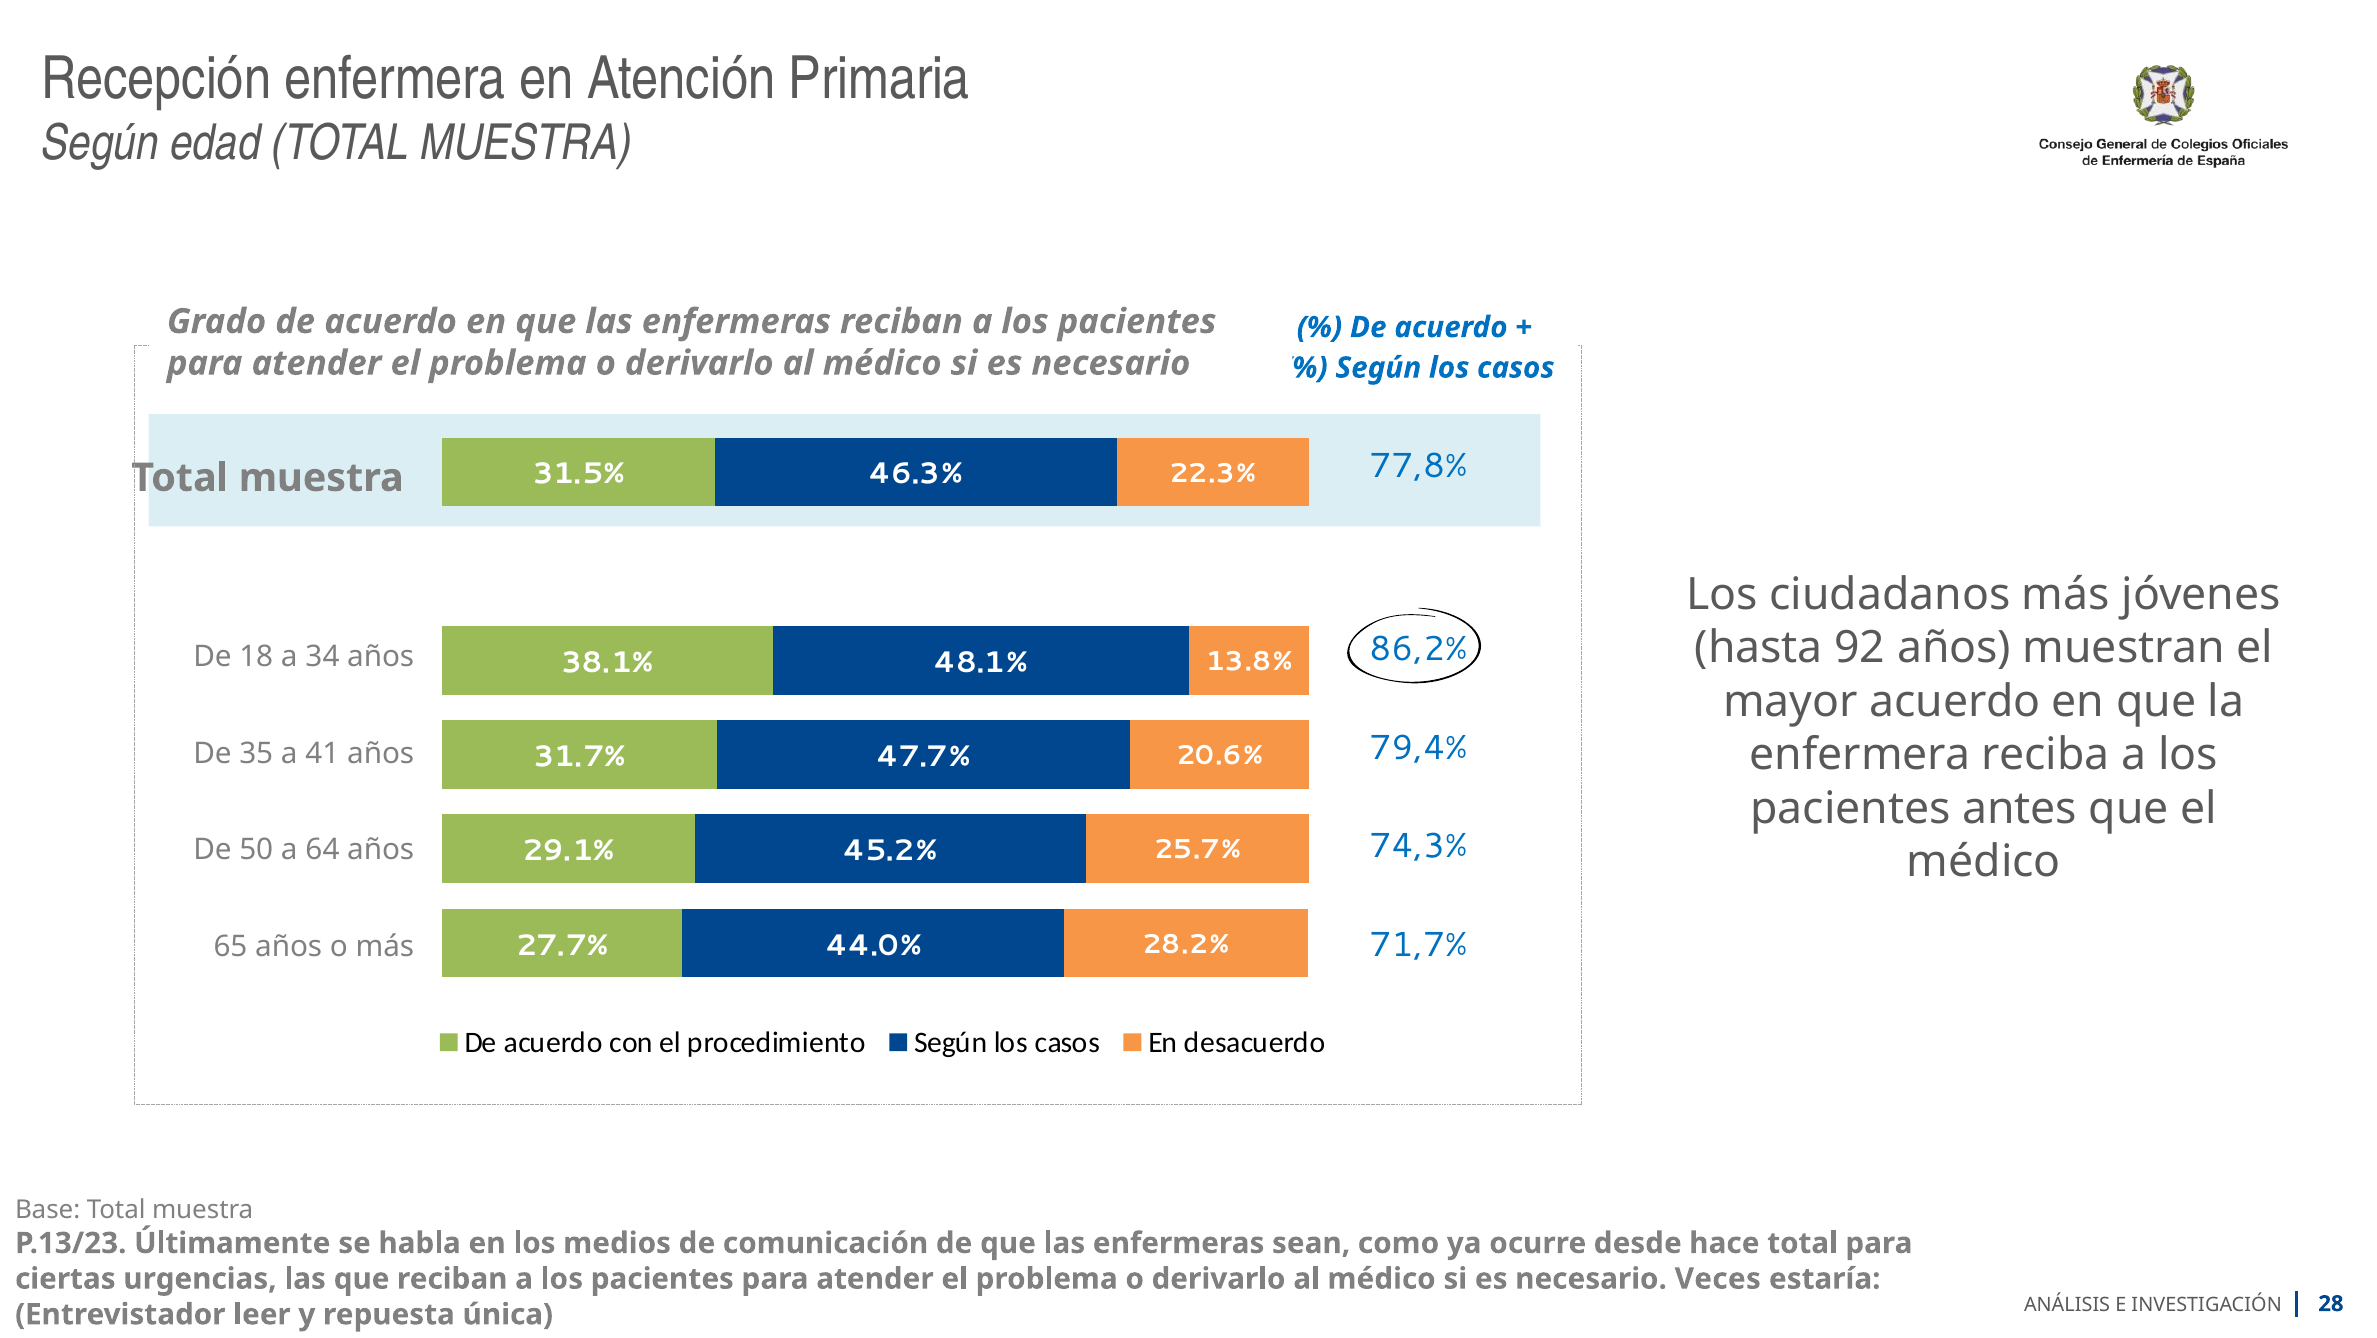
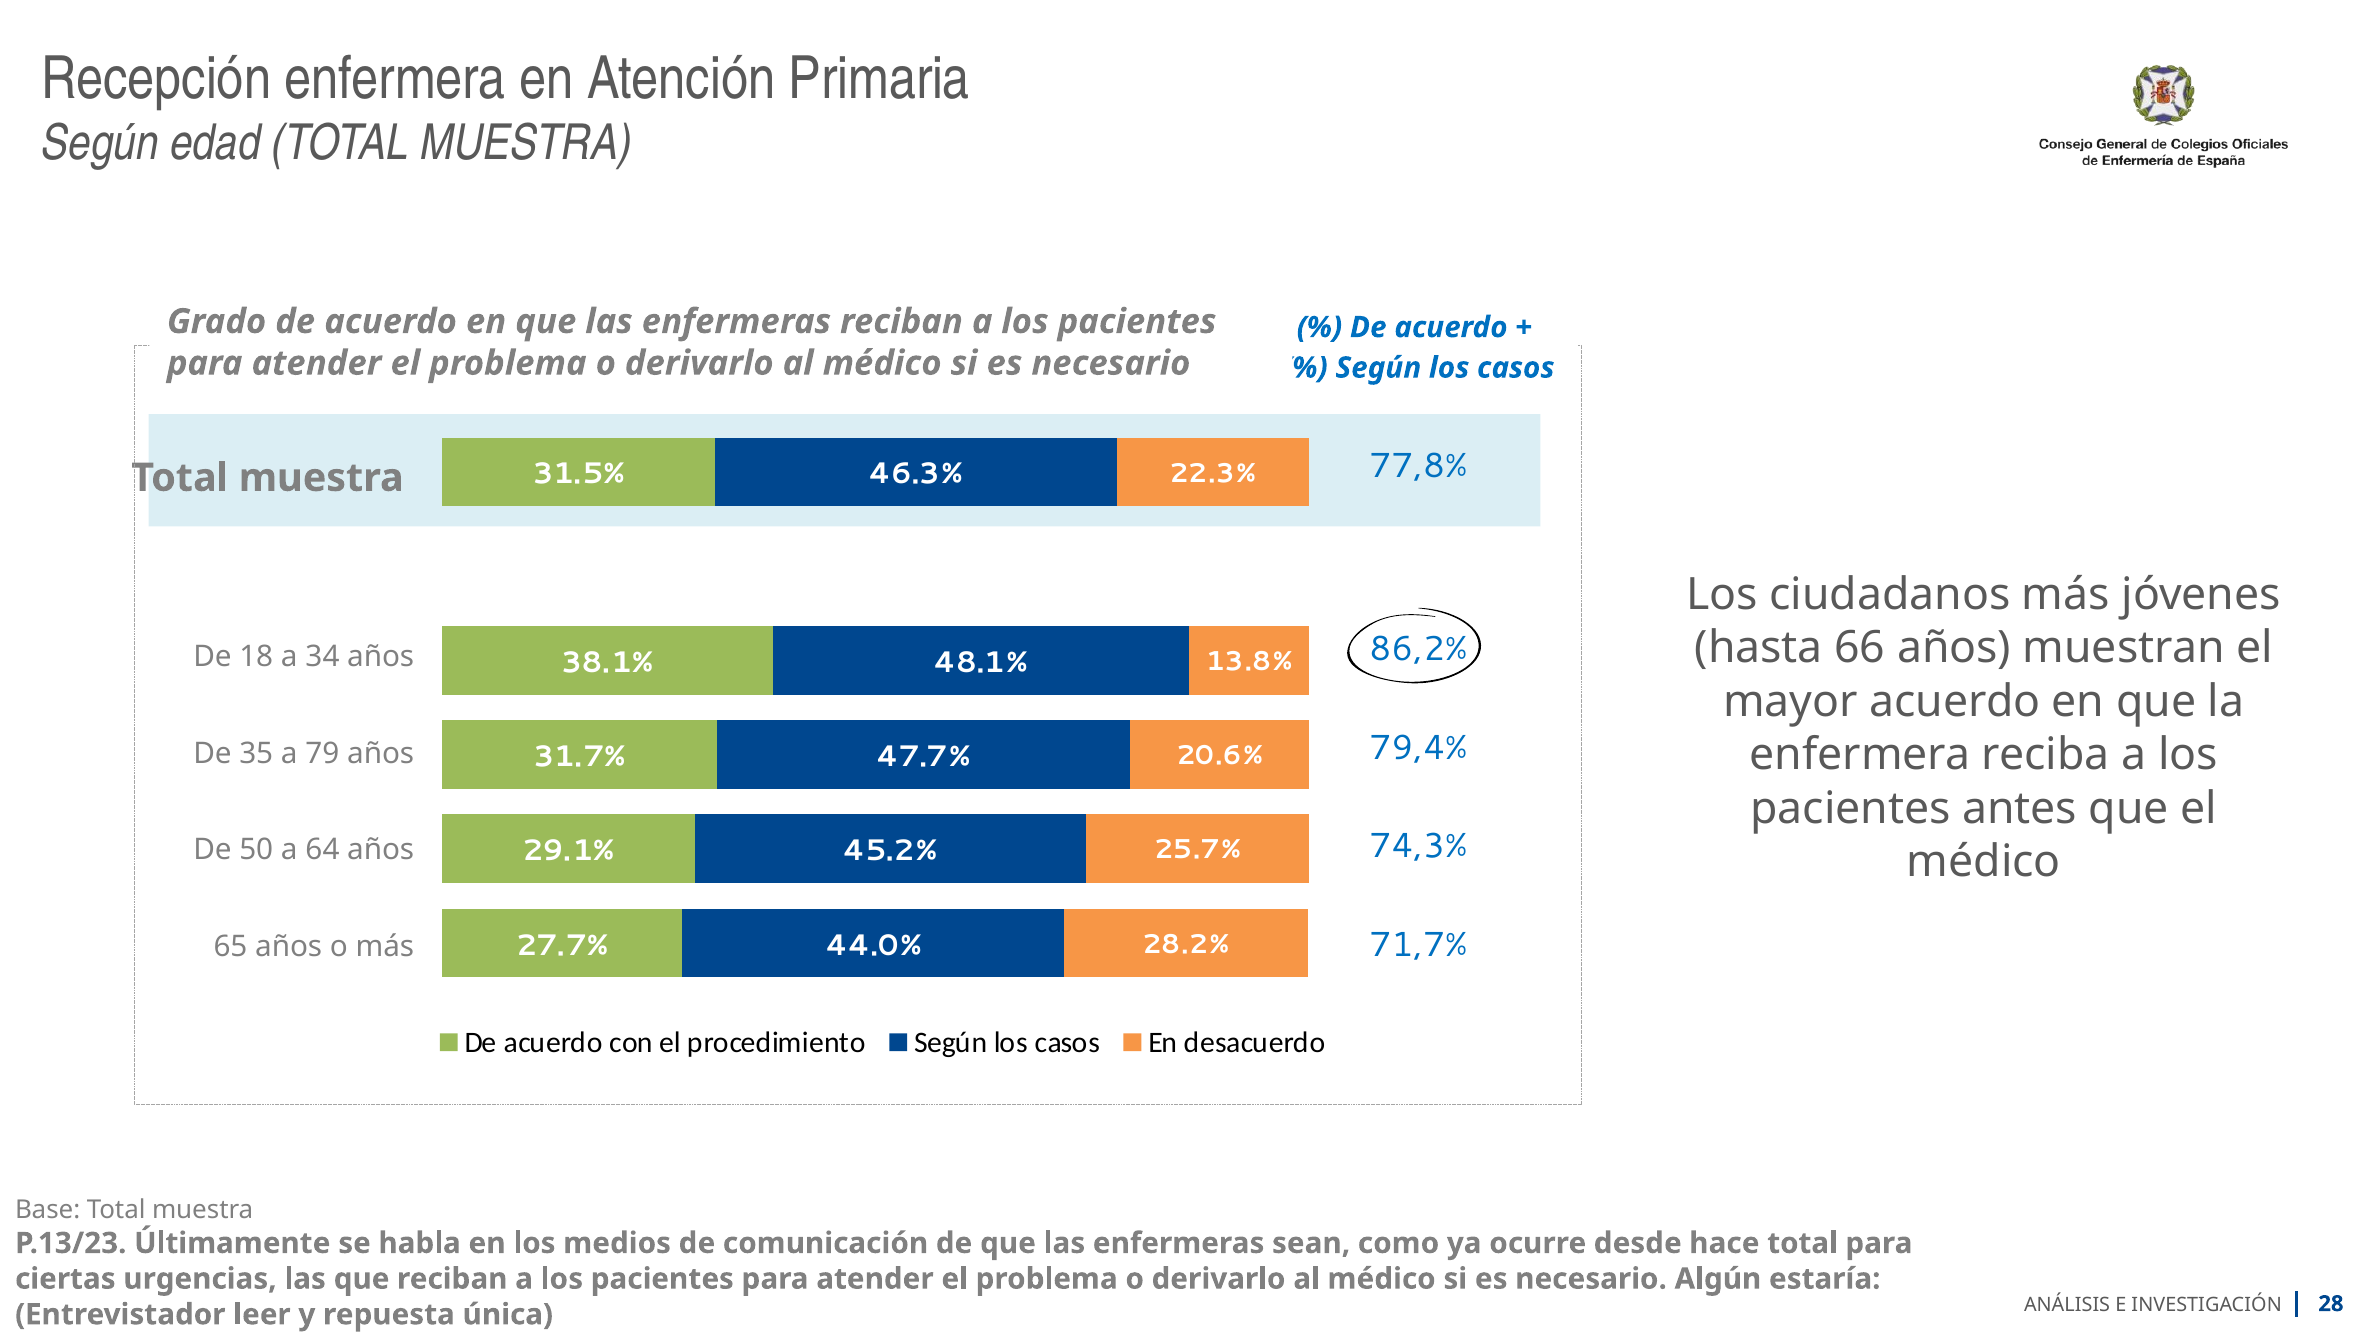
92: 92 -> 66 (1860, 648)
41: 41 -> 79 (322, 753)
Veces: Veces -> Algún (1718, 1278)
